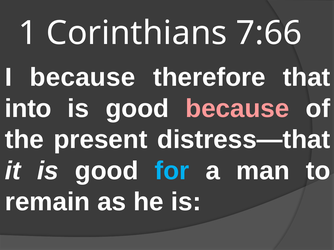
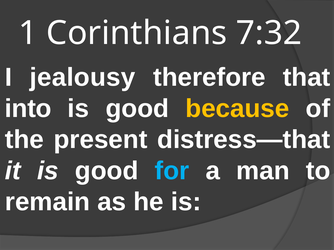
7:66: 7:66 -> 7:32 (269, 33)
I because: because -> jealousy (82, 78)
because colour: pink -> yellow (237, 109)
